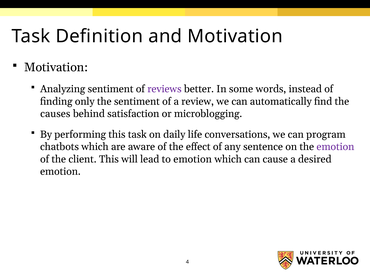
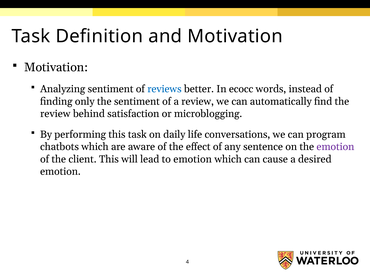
reviews colour: purple -> blue (164, 89)
some: some -> ecocc (241, 89)
causes: causes -> review (55, 114)
